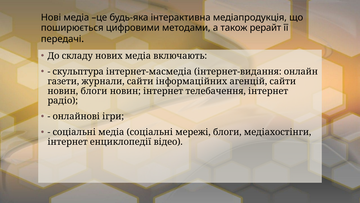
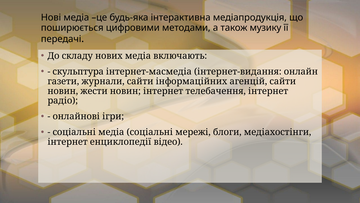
рерайт: рерайт -> музику (265, 28)
новин блоги: блоги -> жести (94, 91)
